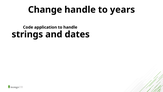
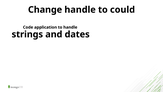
years: years -> could (122, 10)
